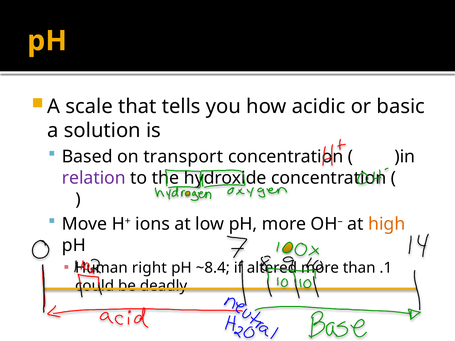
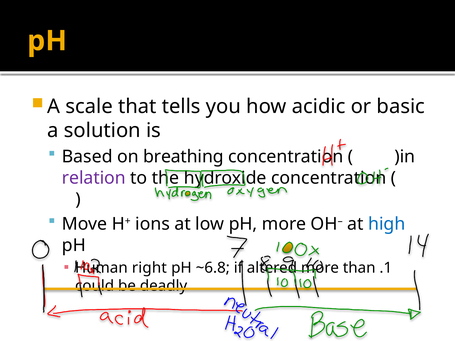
transport: transport -> breathing (183, 157)
high colour: orange -> blue (387, 224)
~8.4: ~8.4 -> ~6.8 (213, 268)
